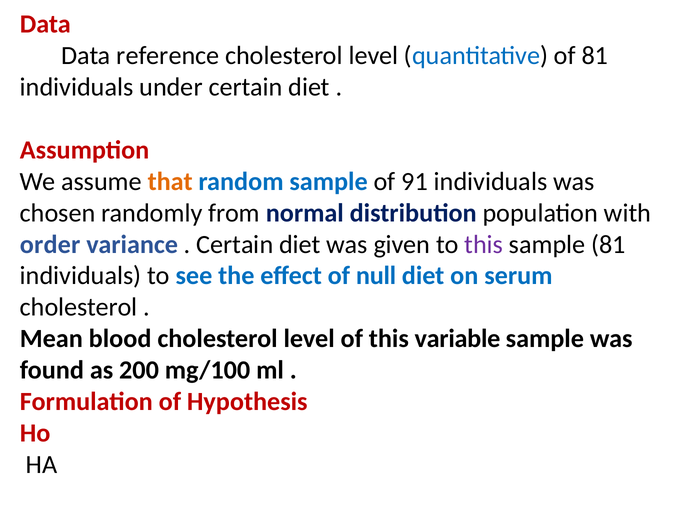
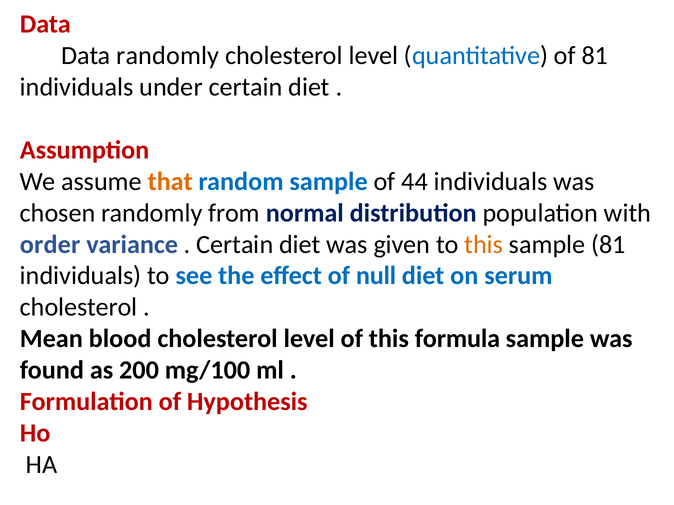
Data reference: reference -> randomly (168, 56)
91: 91 -> 44 (415, 182)
this colour: purple -> orange (484, 245)
variable: variable -> formula (457, 339)
